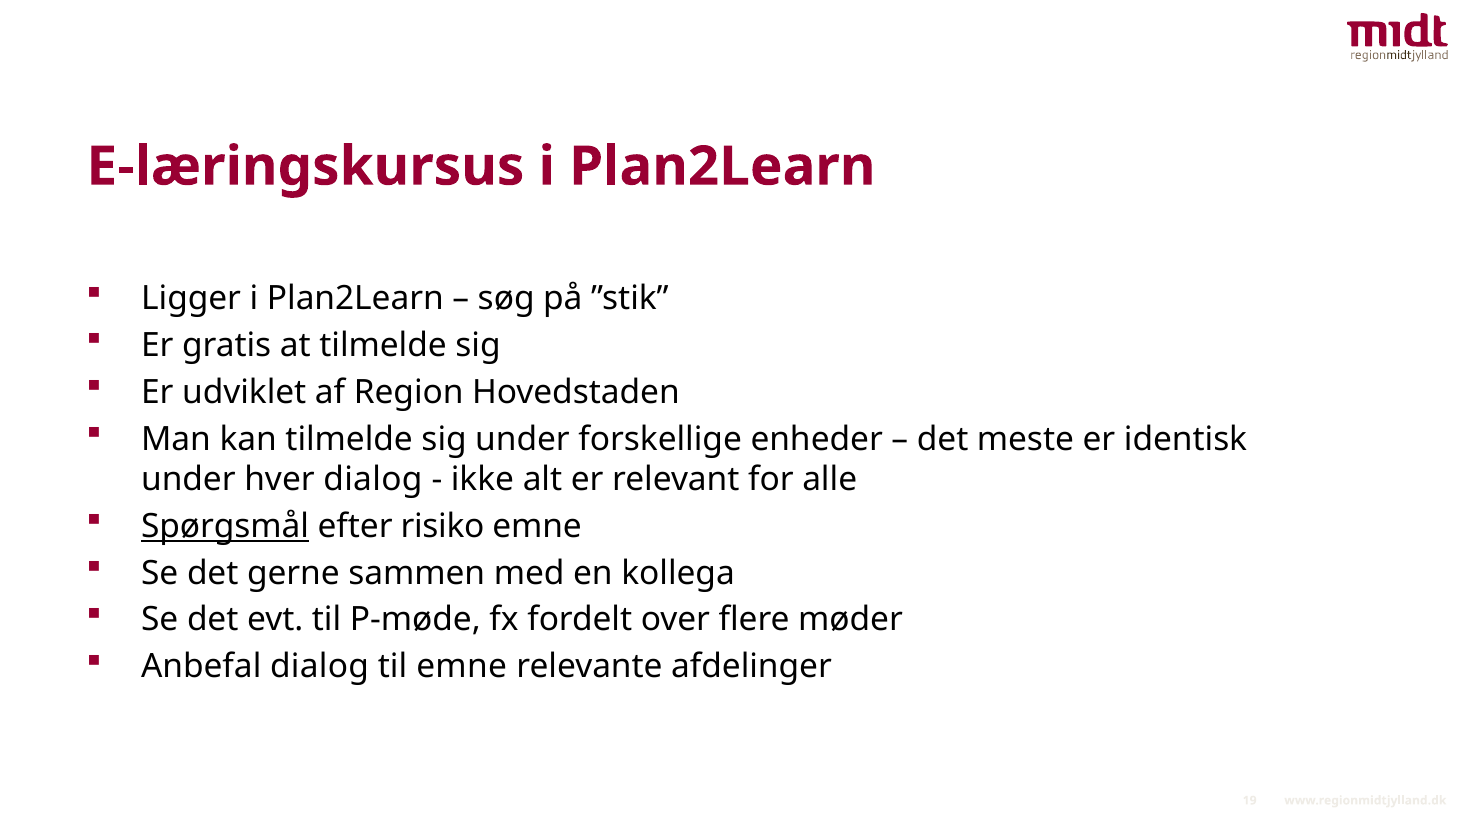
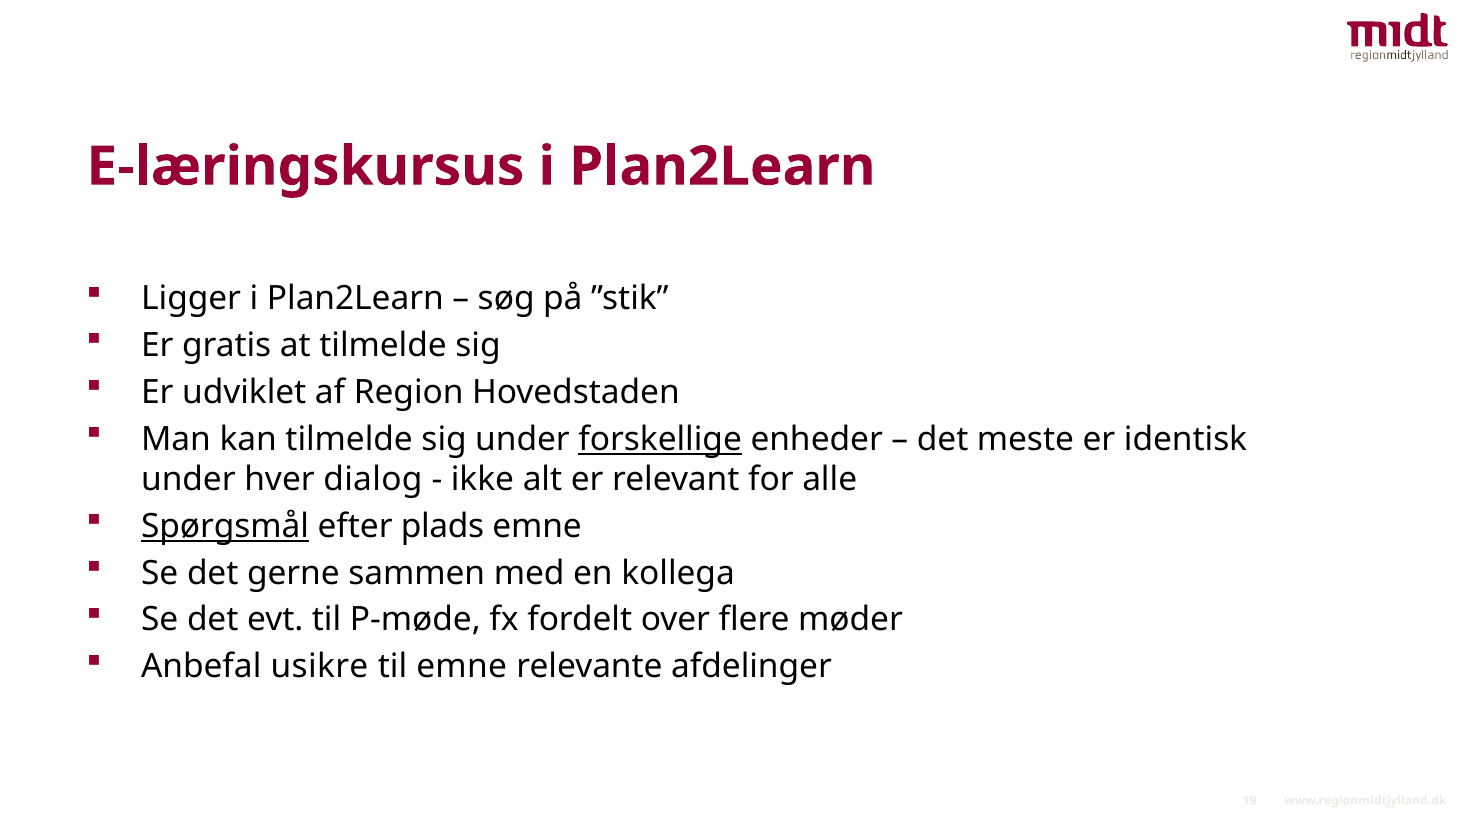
forskellige underline: none -> present (660, 439)
risiko: risiko -> plads (443, 526)
Anbefal dialog: dialog -> usikre (319, 667)
